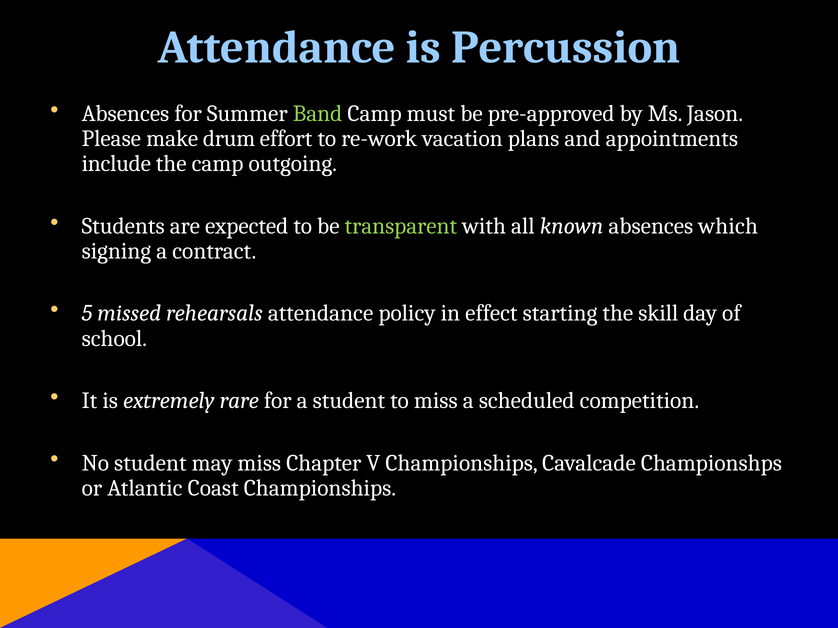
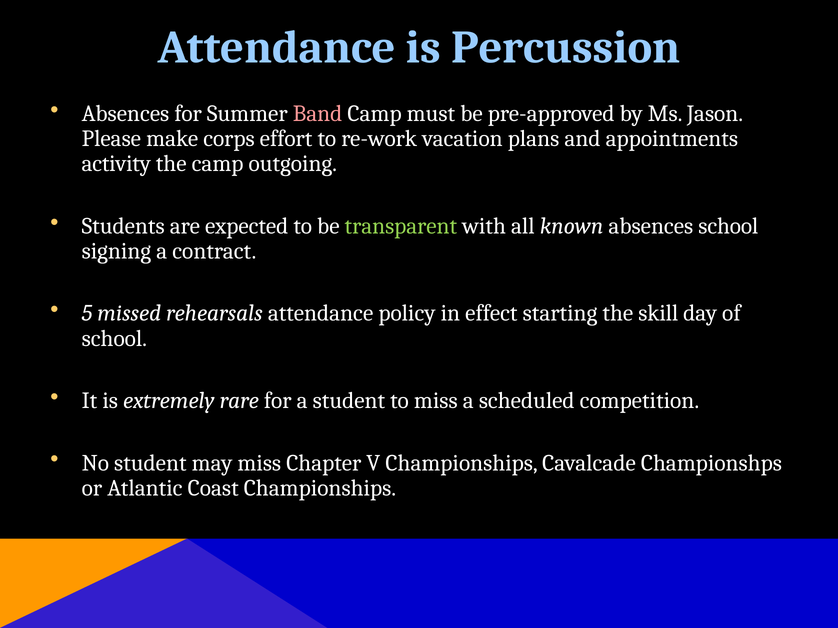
Band colour: light green -> pink (318, 114)
drum: drum -> corps (229, 139)
include: include -> activity (116, 164)
absences which: which -> school (728, 226)
